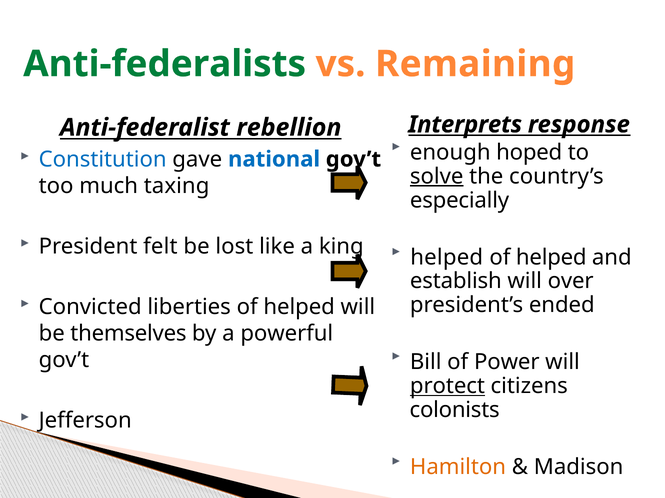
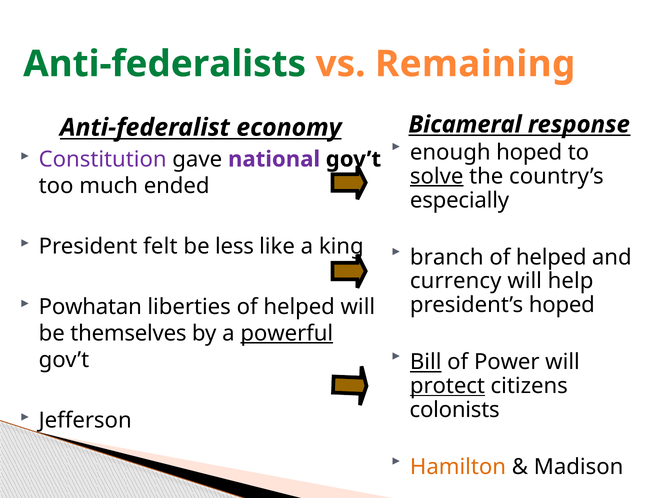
Interprets: Interprets -> Bicameral (465, 125)
rebellion: rebellion -> economy (289, 128)
Constitution colour: blue -> purple (103, 159)
national colour: blue -> purple (274, 159)
taxing: taxing -> ended (177, 186)
lost: lost -> less (235, 247)
helped: helped -> branch (447, 258)
establish: establish -> currency (456, 282)
over: over -> help (571, 282)
Convicted: Convicted -> Powhatan (90, 307)
president’s ended: ended -> hoped (562, 305)
powerful underline: none -> present (287, 334)
Bill underline: none -> present (426, 363)
